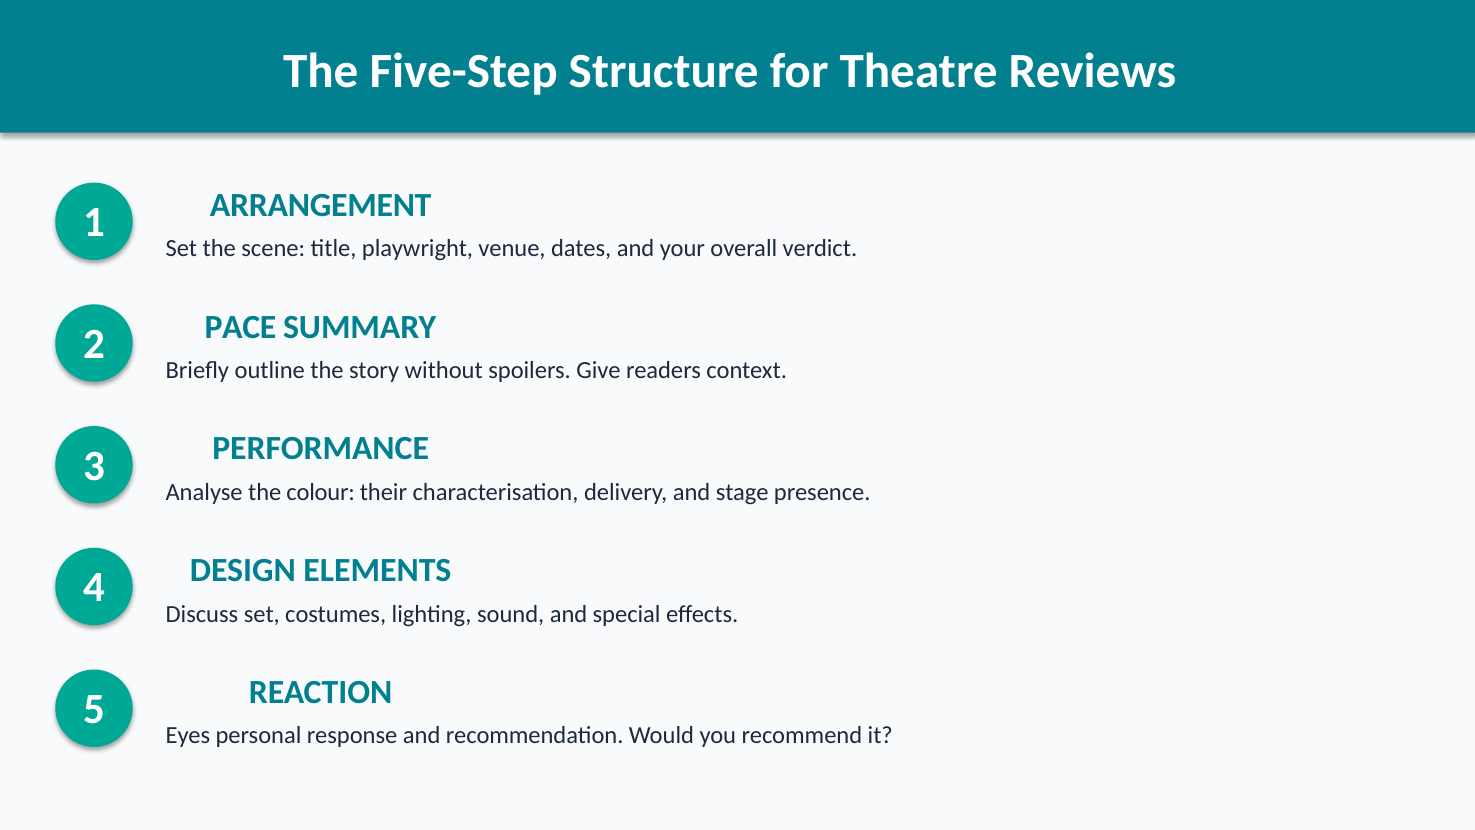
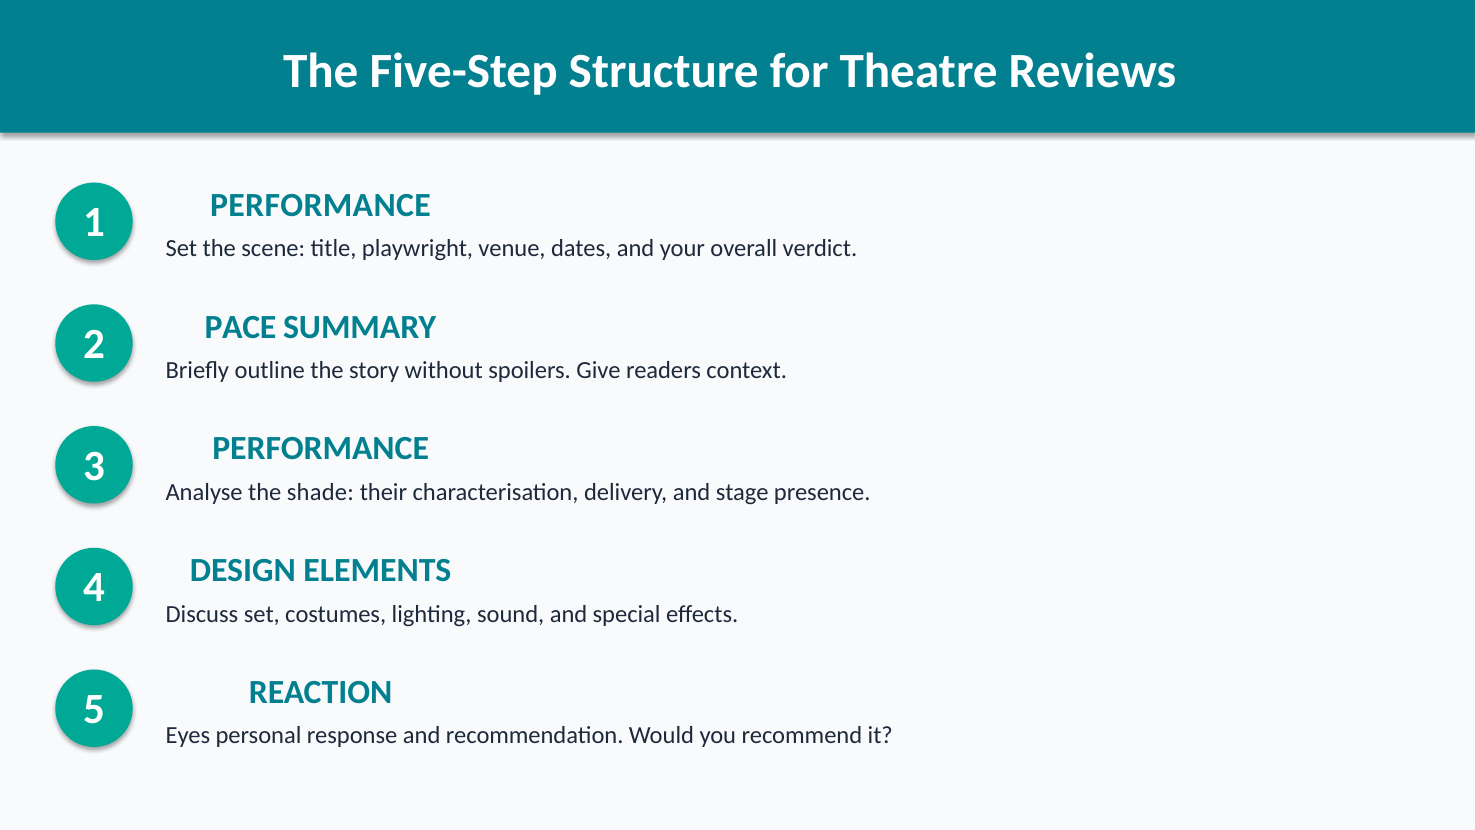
1 ARRANGEMENT: ARRANGEMENT -> PERFORMANCE (320, 205)
colour: colour -> shade (320, 492)
